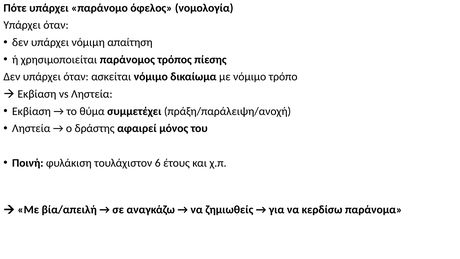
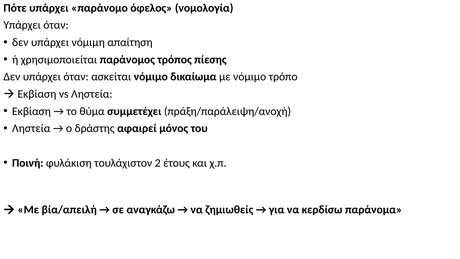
6: 6 -> 2 (158, 163)
